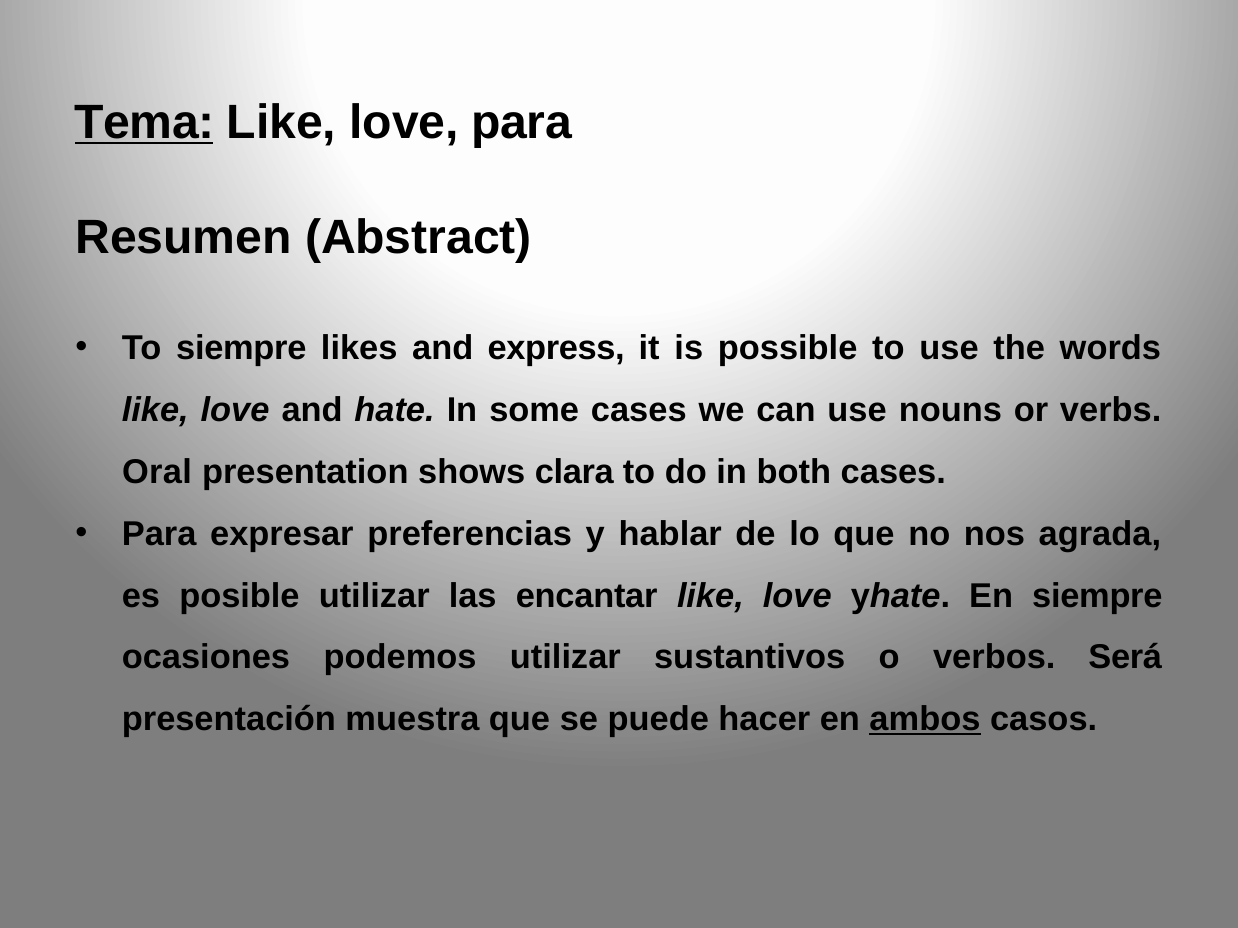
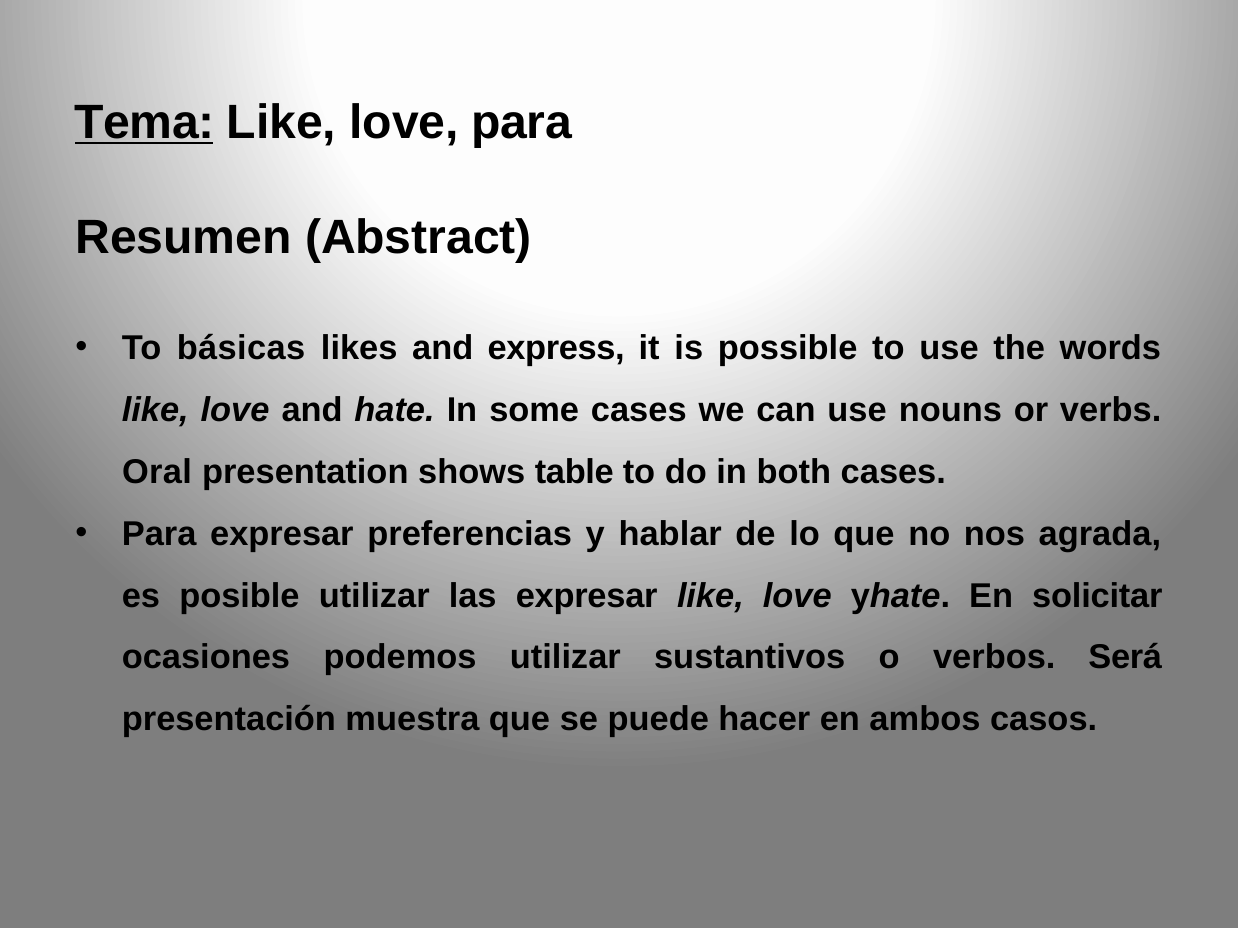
To siempre: siempre -> básicas (241, 348)
clara: clara -> table (574, 472)
las encantar: encantar -> expresar (587, 596)
En siempre: siempre -> solicitar (1097, 596)
ambos underline: present -> none (925, 720)
